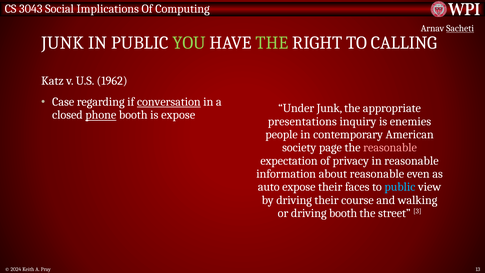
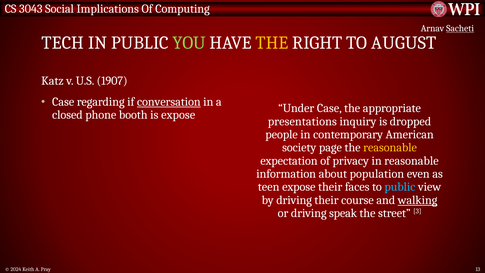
JUNK: JUNK -> TECH (63, 43)
THE colour: light green -> yellow (272, 43)
CALLING: CALLING -> AUGUST (404, 43)
1962: 1962 -> 1907 (112, 81)
Under Junk: Junk -> Case (329, 108)
phone underline: present -> none (101, 115)
enemies: enemies -> dropped (410, 121)
reasonable colour: pink -> yellow (390, 147)
about reasonable: reasonable -> population (377, 174)
auto: auto -> teen (269, 187)
walking underline: none -> present (418, 200)
driving booth: booth -> speak (343, 213)
